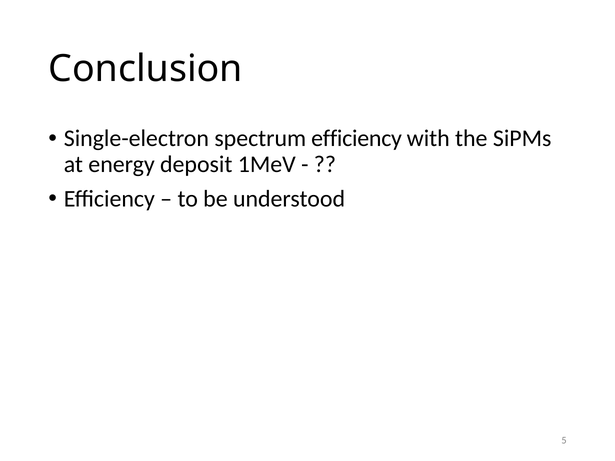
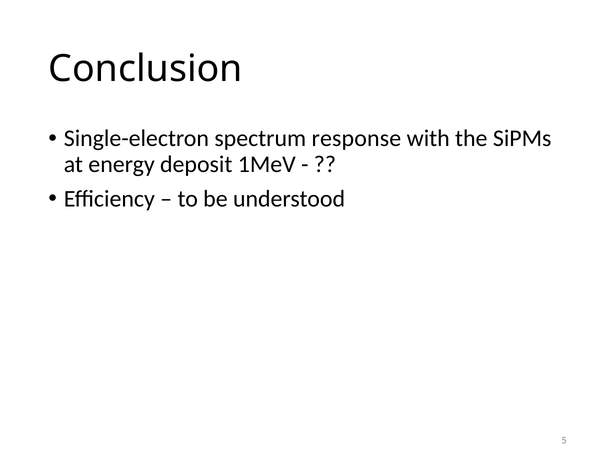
spectrum efficiency: efficiency -> response (356, 139)
